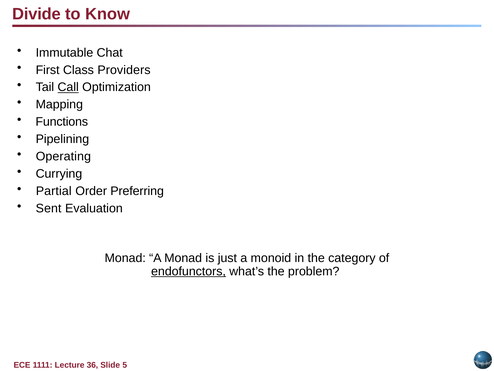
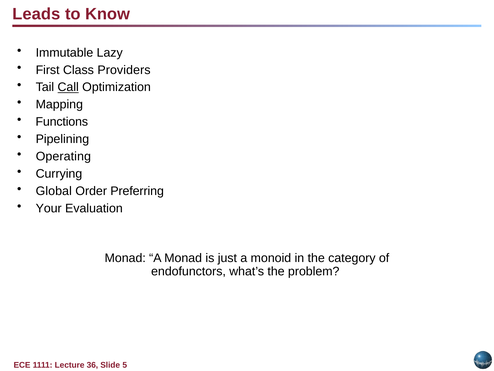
Divide: Divide -> Leads (36, 14)
Chat: Chat -> Lazy (110, 53)
Partial: Partial -> Global (54, 191)
Sent: Sent -> Your (49, 208)
endofunctors underline: present -> none (188, 271)
